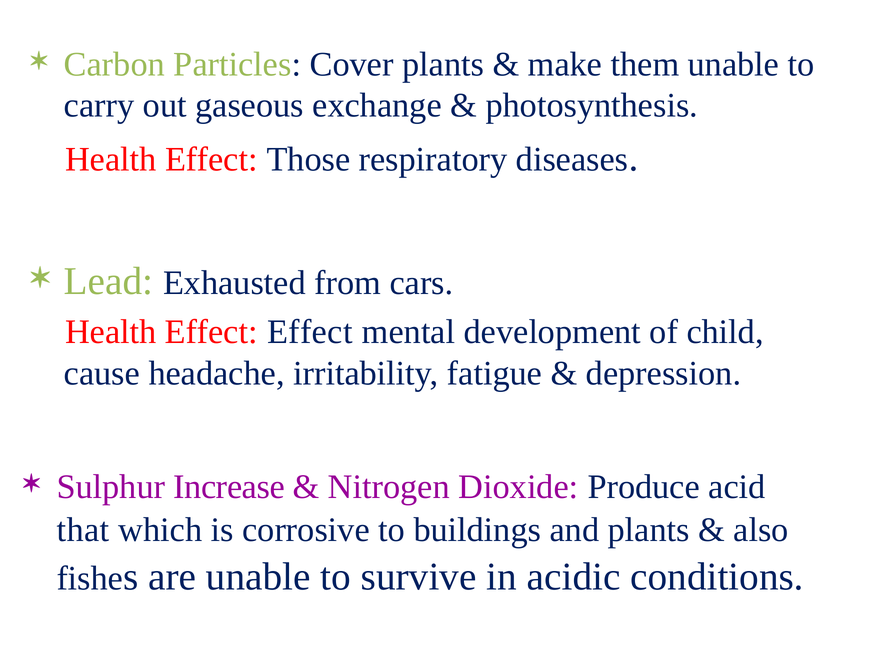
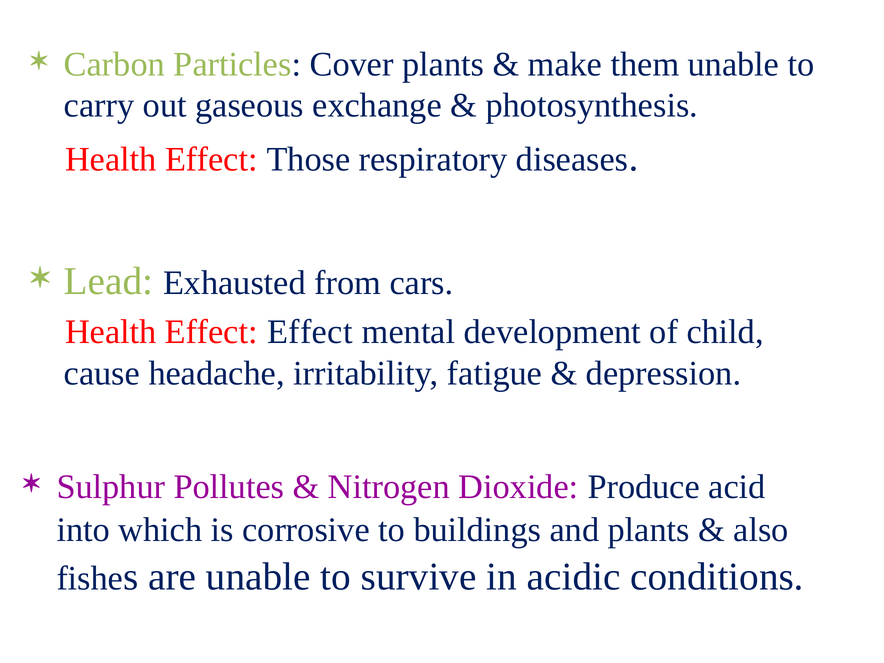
Increase: Increase -> Pollutes (229, 487)
that: that -> into (83, 530)
